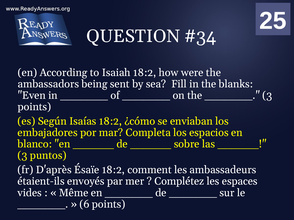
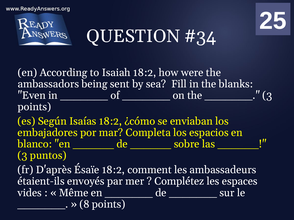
6: 6 -> 8 (85, 205)
